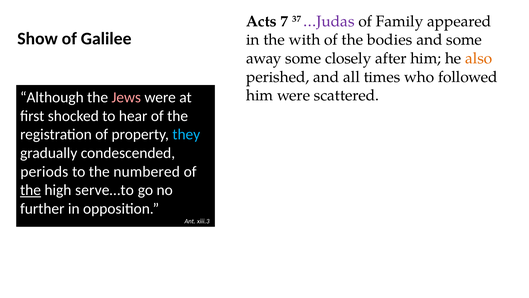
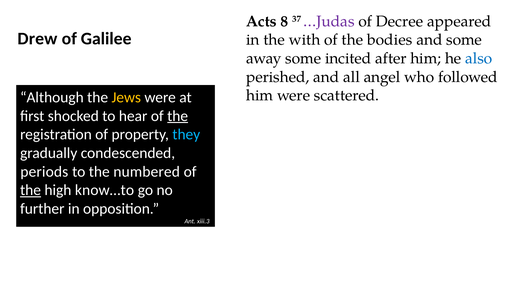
7: 7 -> 8 (284, 21)
Family: Family -> Decree (399, 21)
Show: Show -> Drew (37, 39)
closely: closely -> incited (348, 58)
also colour: orange -> blue (479, 58)
times: times -> angel (382, 77)
Jews colour: pink -> yellow (126, 97)
the underline: none -> present (178, 116)
serve…to: serve…to -> know…to (105, 190)
